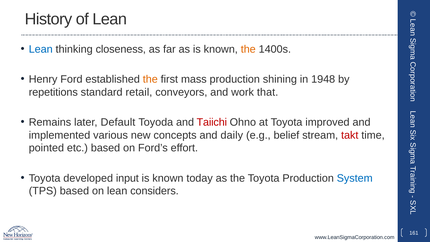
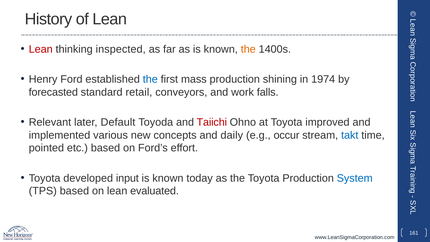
Lean colour: blue -> red (41, 49)
closeness: closeness -> inspected (121, 49)
the colour: orange -> blue (150, 79)
1948: 1948 -> 1974 (323, 79)
repetitions: repetitions -> forecasted (53, 92)
that: that -> falls (268, 92)
Remains: Remains -> Relevant (50, 122)
belief: belief -> occur (287, 135)
takt colour: red -> blue (350, 135)
considers: considers -> evaluated (155, 191)
